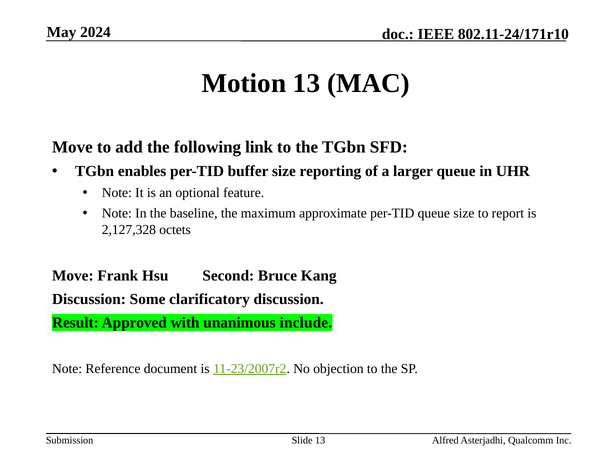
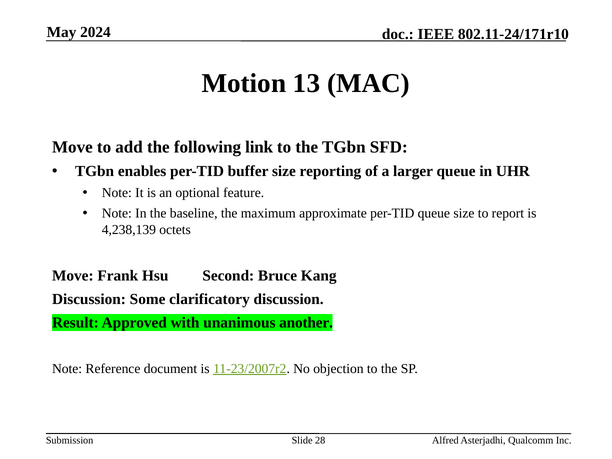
2,127,328: 2,127,328 -> 4,238,139 (129, 230)
include: include -> another (306, 323)
Slide 13: 13 -> 28 (320, 440)
